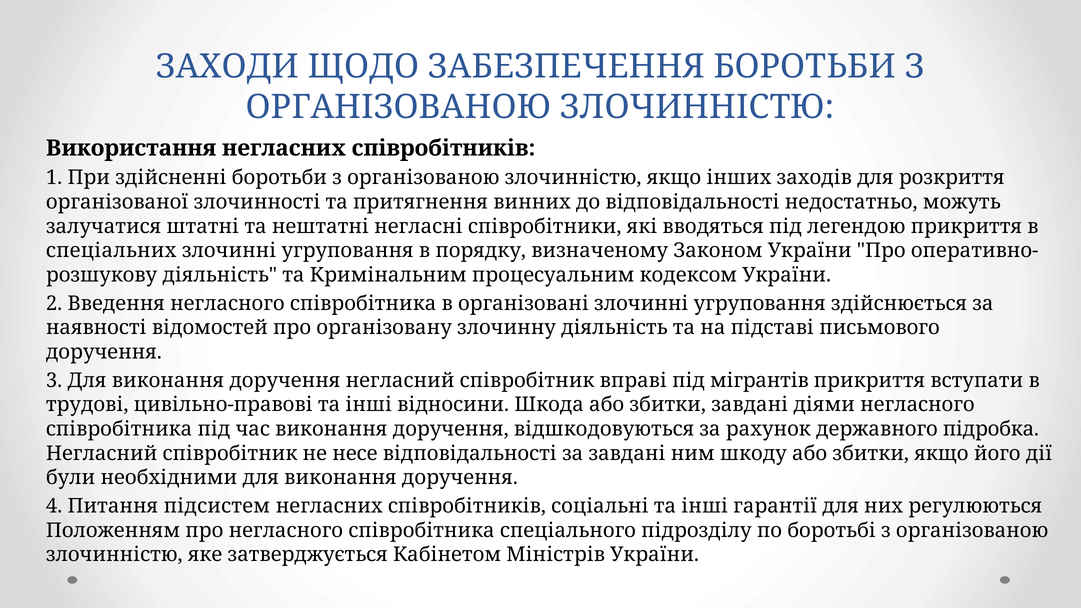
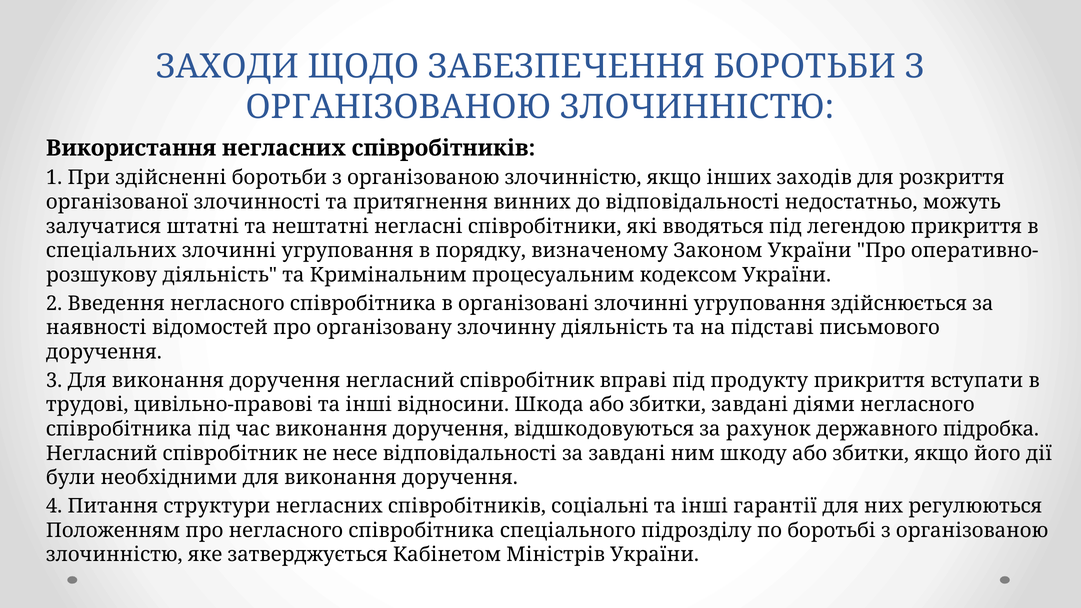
мігрантів: мігрантів -> продукту (759, 380)
підсистем: підсистем -> структури (217, 506)
